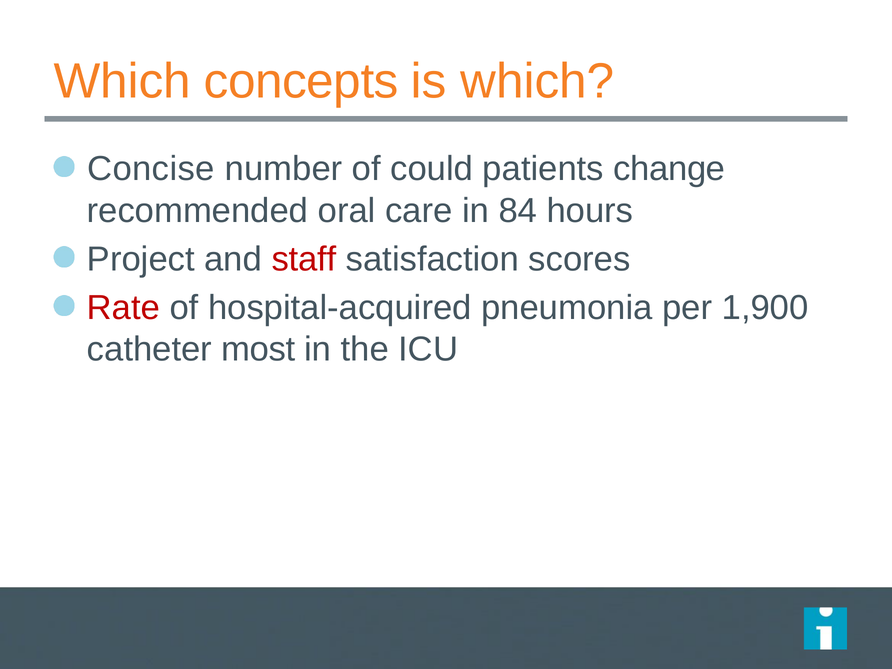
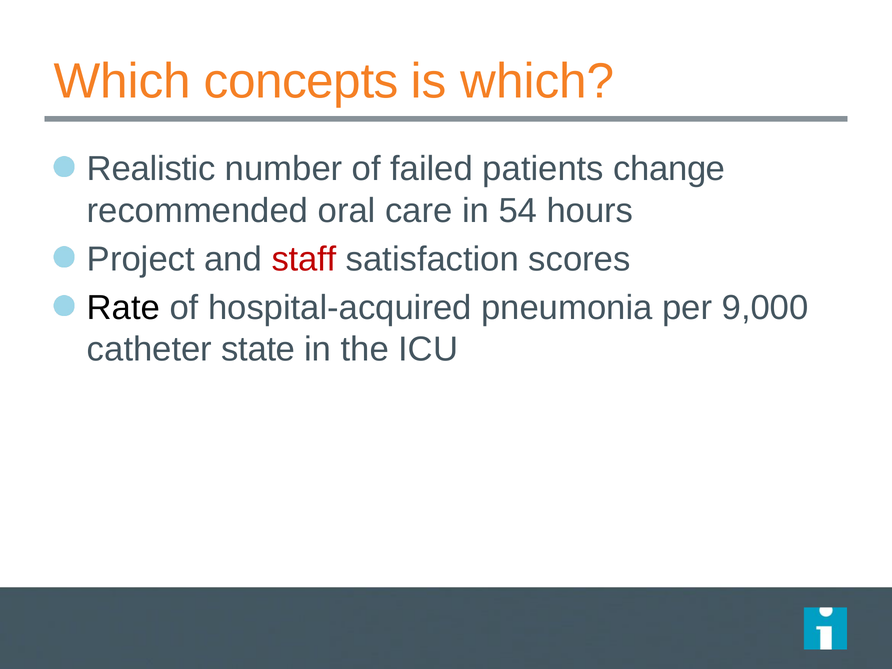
Concise: Concise -> Realistic (151, 169)
could: could -> failed (432, 169)
84: 84 -> 54 (518, 211)
Rate colour: red -> black (124, 308)
1,900: 1,900 -> 9,000 (765, 308)
most: most -> state (258, 349)
